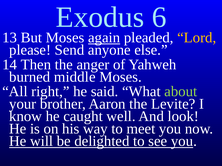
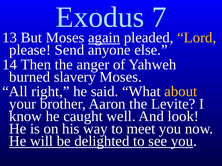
6: 6 -> 7 (159, 17)
middle: middle -> slavery (75, 77)
about colour: light green -> yellow (181, 92)
